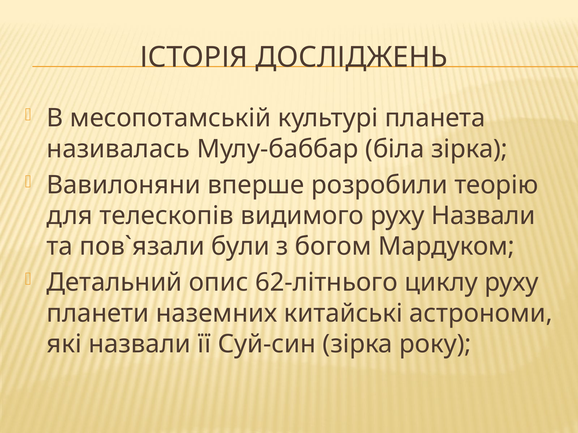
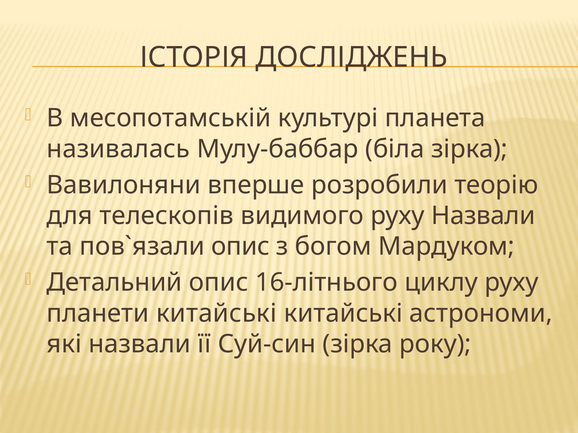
були: були -> опис (240, 247)
62-літнього: 62-літнього -> 16-літнього (326, 283)
планети наземних: наземних -> китайські (216, 314)
